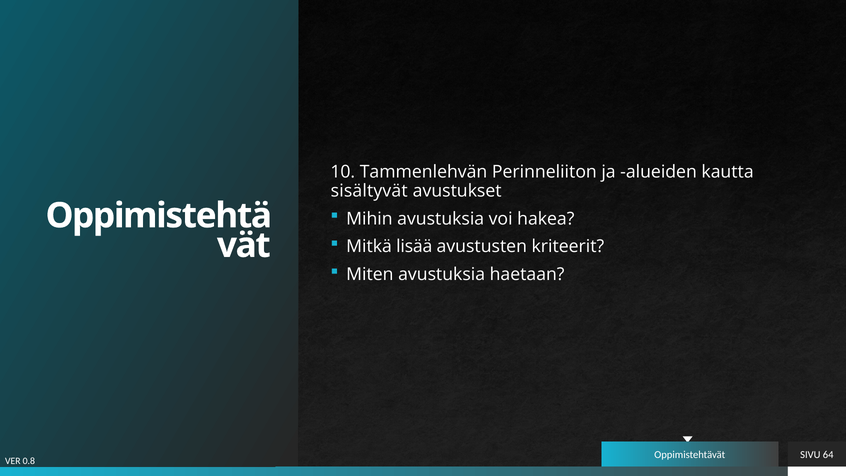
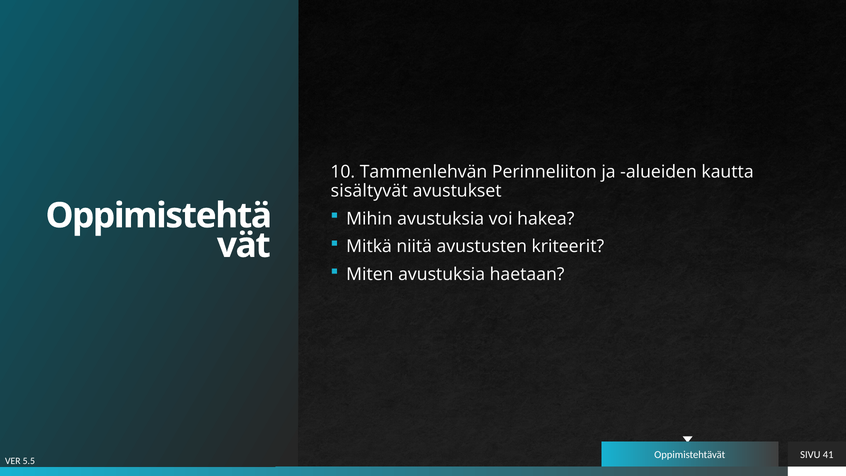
lisää: lisää -> niitä (414, 247)
64: 64 -> 41 (828, 455)
0.8: 0.8 -> 5.5 (29, 461)
